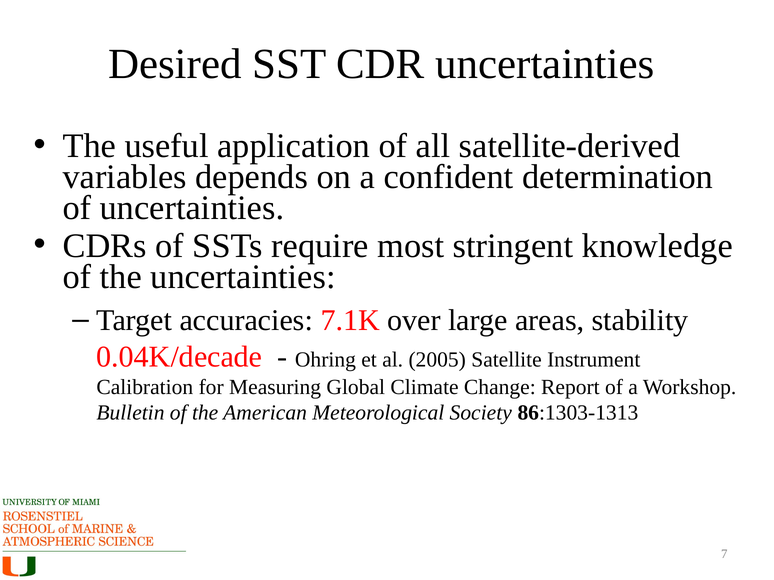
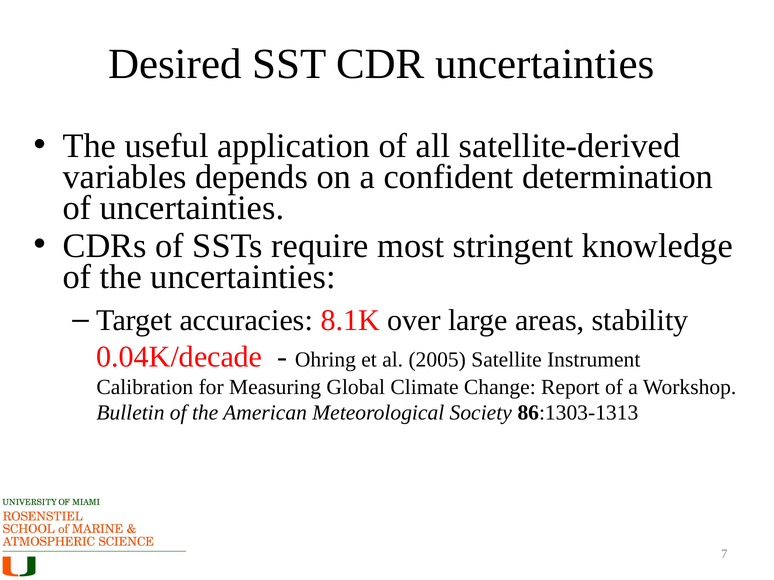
7.1K: 7.1K -> 8.1K (350, 321)
